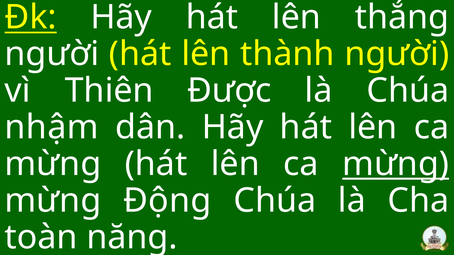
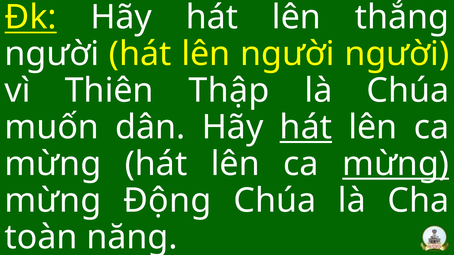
lên thành: thành -> người (287, 54)
Được: Được -> Thập (229, 91)
nhậm: nhậm -> muốn (52, 127)
hát underline: none -> present (306, 127)
